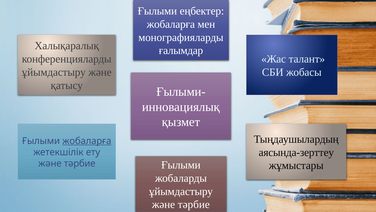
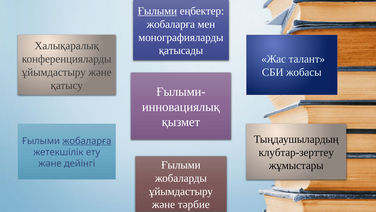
Ғылыми underline: none -> present (157, 11)
ғалымдар: ғалымдар -> қатысады (181, 51)
аясында-зерттеу: аясында-зерттеу -> клубтар-зерттеу (296, 152)
тәрбие: тәрбие -> дейінгі (80, 163)
